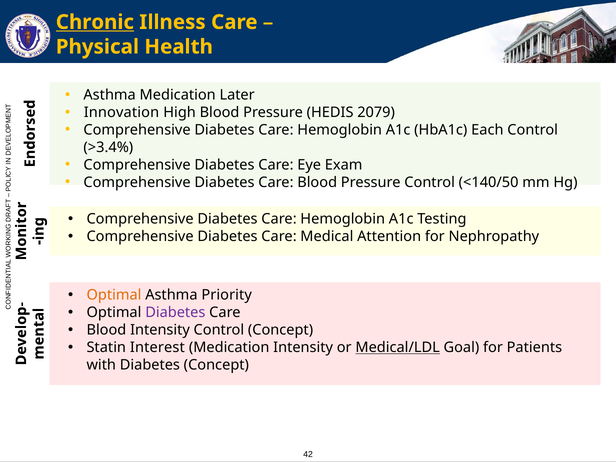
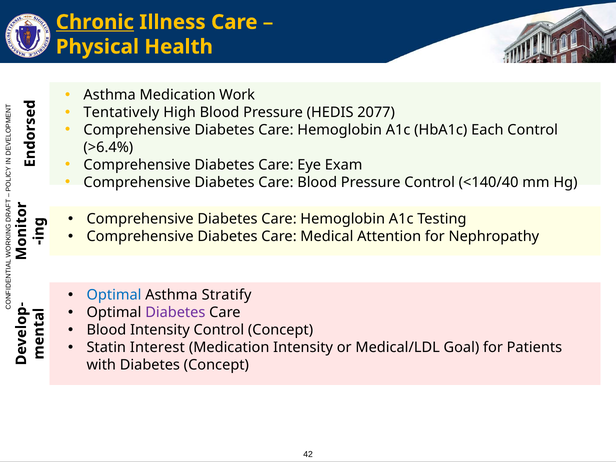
Later: Later -> Work (237, 95)
Innovation: Innovation -> Tentatively (121, 112)
2079: 2079 -> 2077 (376, 112)
>3.4%: >3.4% -> >6.4% (108, 147)
<140/50: <140/50 -> <140/40 (489, 182)
Optimal colour: orange -> blue (114, 295)
Priority: Priority -> Stratify (227, 295)
Medical/LDL underline: present -> none (398, 348)
